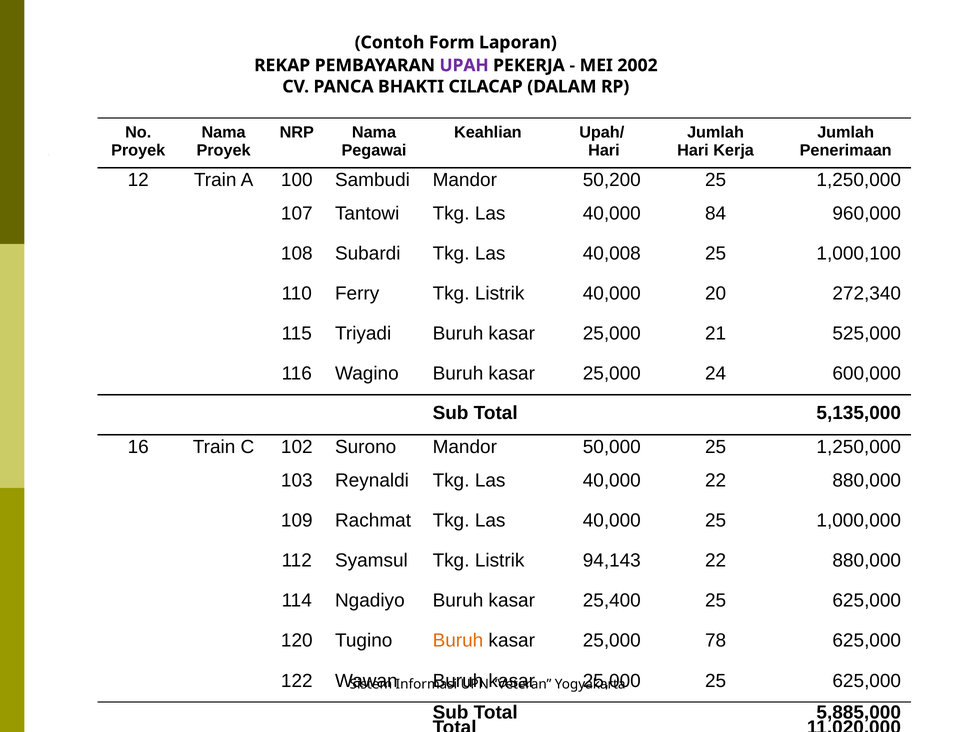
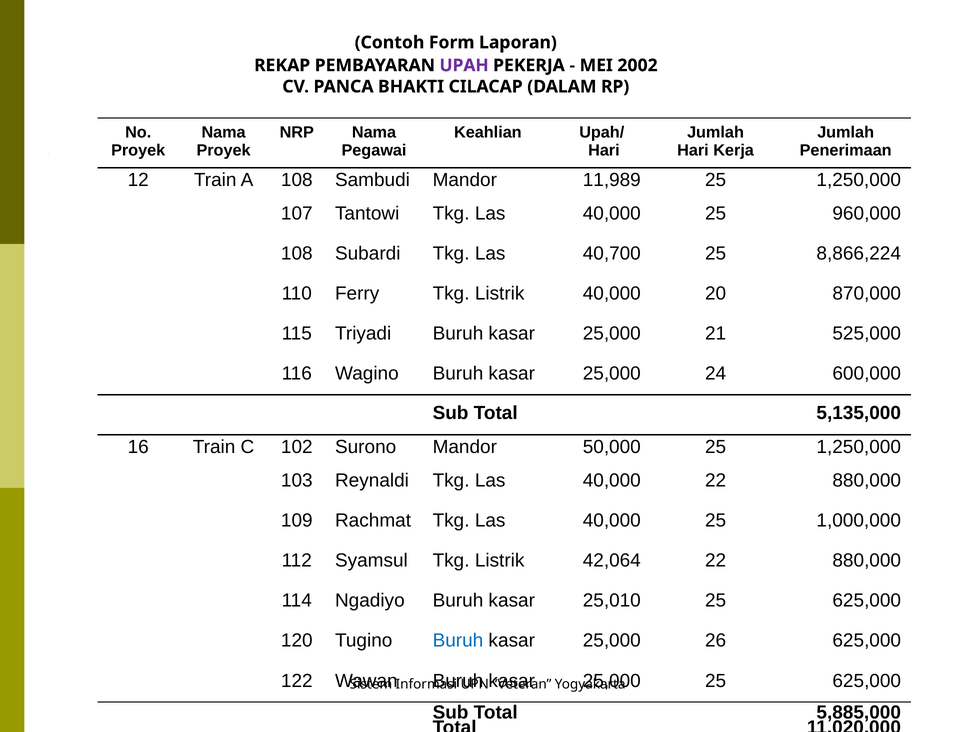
A 100: 100 -> 108 (297, 180)
50,200: 50,200 -> 11,989 (612, 180)
84: 84 -> 25 (716, 213)
40,008: 40,008 -> 40,700 (612, 253)
1,000,100: 1,000,100 -> 8,866,224 (859, 253)
272,340: 272,340 -> 870,000 (867, 294)
94,143: 94,143 -> 42,064 (612, 561)
25,400: 25,400 -> 25,010 (612, 601)
Buruh colour: orange -> blue (458, 641)
78: 78 -> 26 (716, 641)
